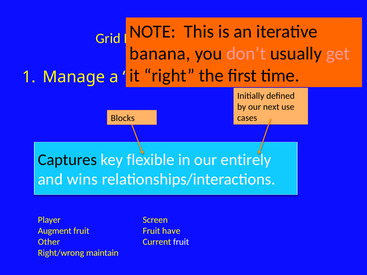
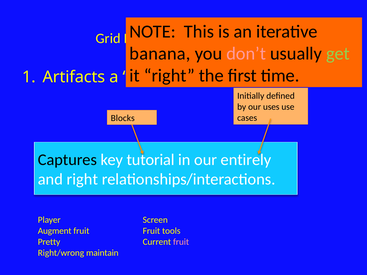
get colour: pink -> light green (338, 54)
Manage: Manage -> Artifacts (74, 77)
next: next -> uses (271, 107)
flexible: flexible -> tutorial (151, 160)
and wins: wins -> right (82, 179)
have: have -> tools (171, 231)
Other: Other -> Pretty (49, 242)
fruit colour: white -> pink (181, 242)
